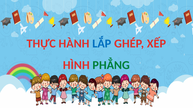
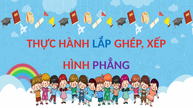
PHẲNG colour: green -> purple (111, 66)
